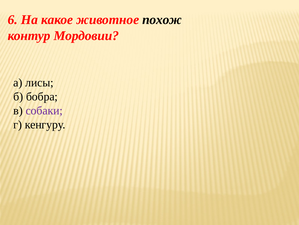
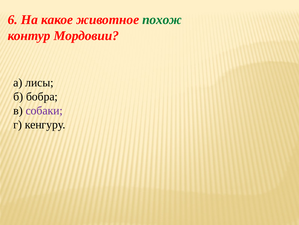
похож colour: black -> green (162, 20)
